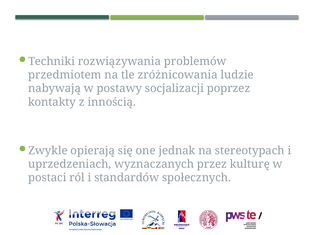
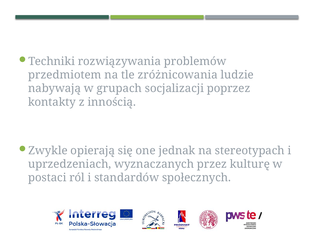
postawy: postawy -> grupach (119, 89)
